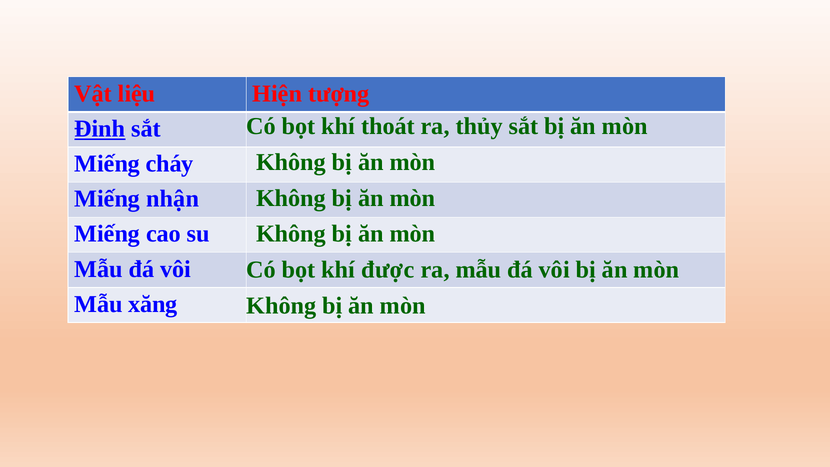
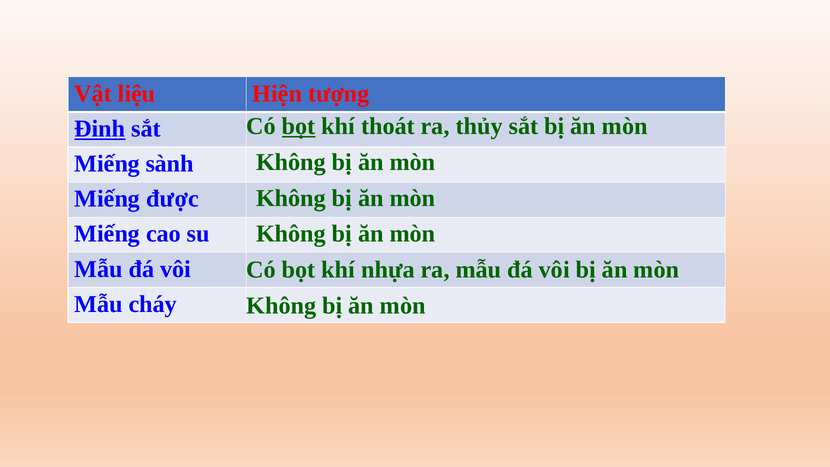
bọt underline: none -> present (299, 126)
cháy: cháy -> sành (170, 164)
nhận: nhận -> được (173, 199)
được: được -> nhựa (388, 270)
xăng: xăng -> cháy (153, 304)
